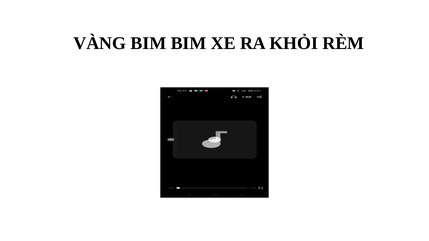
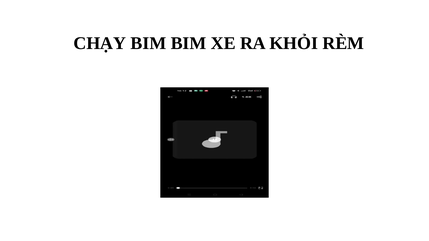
VÀNG: VÀNG -> CHẠY (100, 43)
